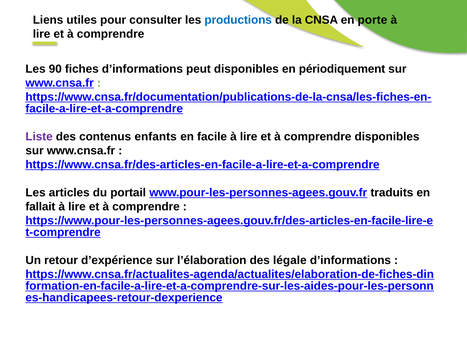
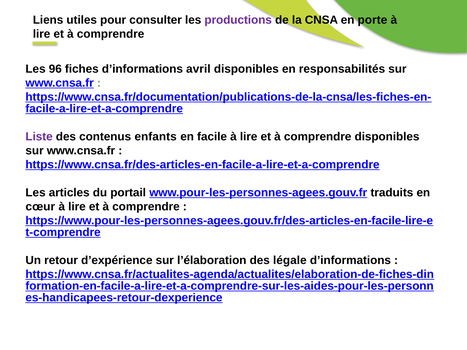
productions colour: blue -> purple (238, 20)
90: 90 -> 96 (55, 69)
peut: peut -> avril (198, 69)
périodiquement: périodiquement -> responsabilités (342, 69)
fallait: fallait -> cœur (40, 207)
